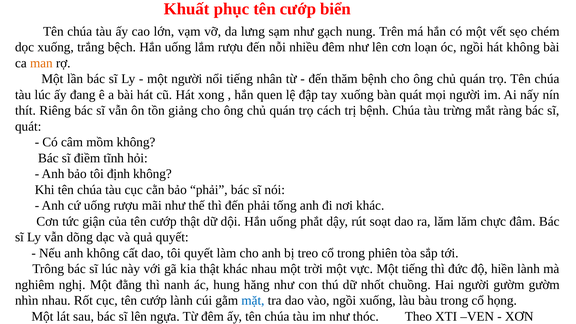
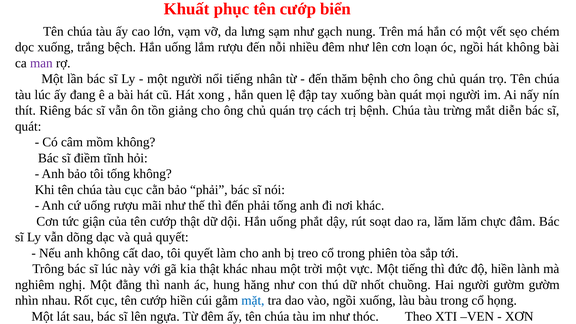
man colour: orange -> purple (41, 63)
ràng: ràng -> diễn (510, 111)
tôi định: định -> tống (118, 174)
cướp lành: lành -> hiền (181, 301)
